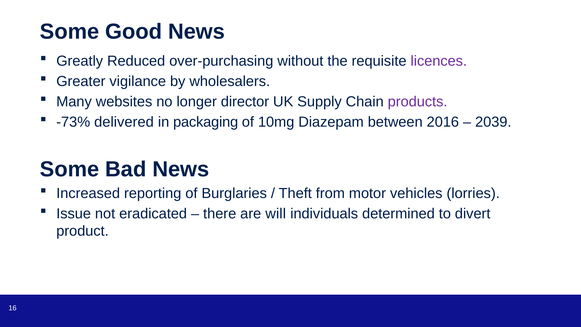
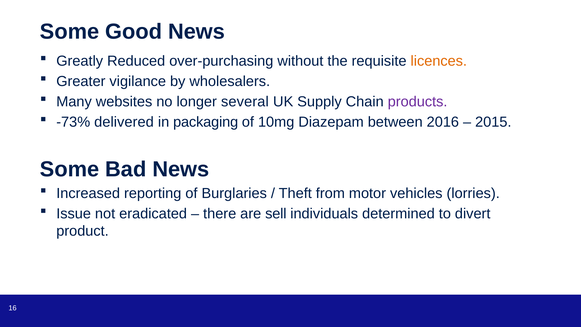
licences colour: purple -> orange (439, 61)
director: director -> several (245, 102)
2039: 2039 -> 2015 (493, 122)
will: will -> sell (276, 214)
